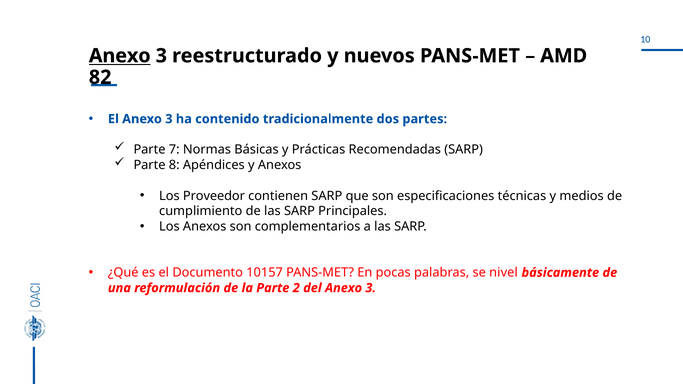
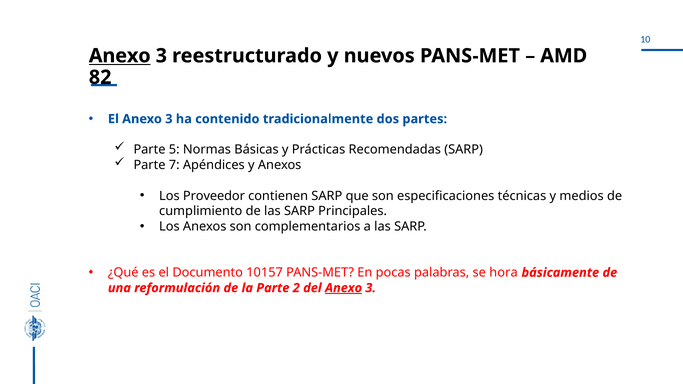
7: 7 -> 5 (174, 150)
8: 8 -> 7 (174, 165)
nivel: nivel -> hora (504, 273)
Anexo underline: none -> present (344, 288)
